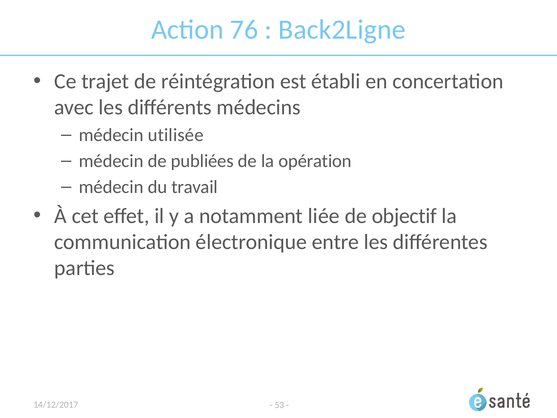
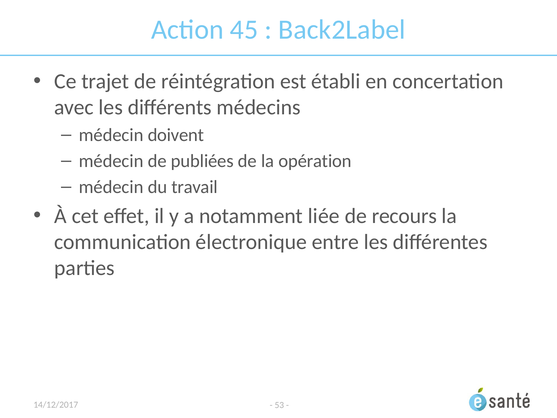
76: 76 -> 45 (244, 30)
Back2Ligne: Back2Ligne -> Back2Label (342, 30)
utilisée: utilisée -> doivent (176, 135)
objectif: objectif -> recours (404, 216)
